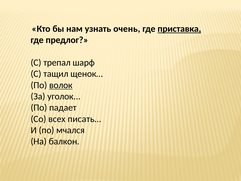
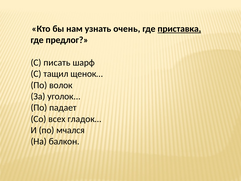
трепал: трепал -> писать (57, 63)
волок underline: present -> none (61, 85)
писать…: писать… -> гладок… (84, 119)
